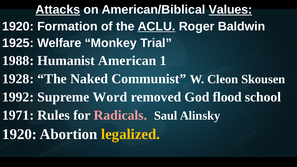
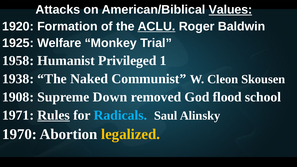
Attacks underline: present -> none (58, 10)
1988: 1988 -> 1958 (18, 61)
American: American -> Privileged (127, 61)
1928: 1928 -> 1938 (18, 79)
1992: 1992 -> 1908 (18, 97)
Word: Word -> Down (110, 97)
Rules underline: none -> present (54, 115)
Radicals colour: pink -> light blue (120, 115)
1920: 1920 -> 1970 (20, 134)
